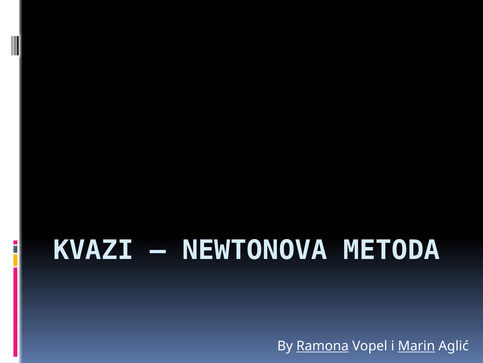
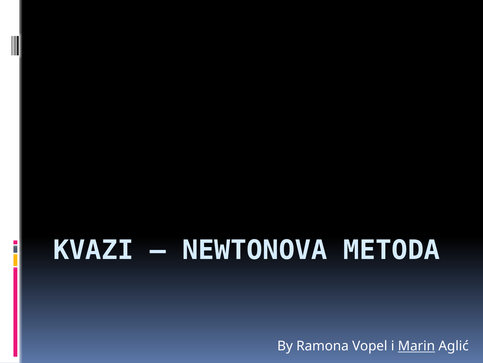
Ramona underline: present -> none (323, 345)
